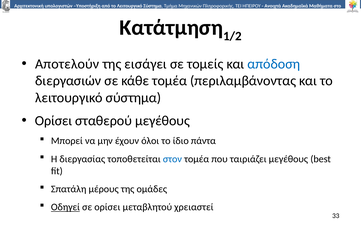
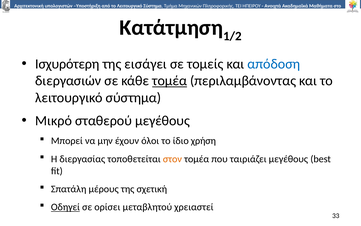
Αποτελούν: Αποτελούν -> Ισχυρότερη (67, 64)
τομέα underline: none -> present (170, 81)
Ορίσει: Ορίσει -> Μικρό (54, 120)
πάντα: πάντα -> χρήση (203, 141)
στον colour: blue -> orange (172, 159)
ομάδες: ομάδες -> σχετική (152, 189)
